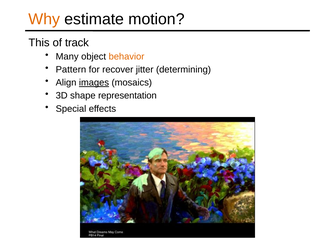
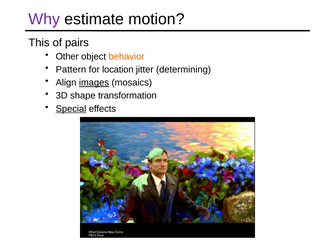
Why colour: orange -> purple (44, 19)
track: track -> pairs (77, 43)
Many: Many -> Other (67, 57)
recover: recover -> location (118, 70)
representation: representation -> transformation (127, 96)
Special underline: none -> present (71, 109)
